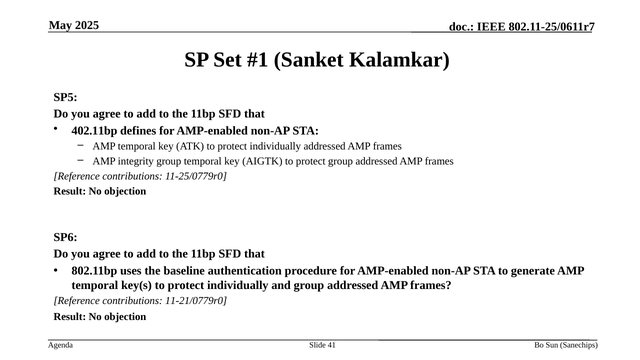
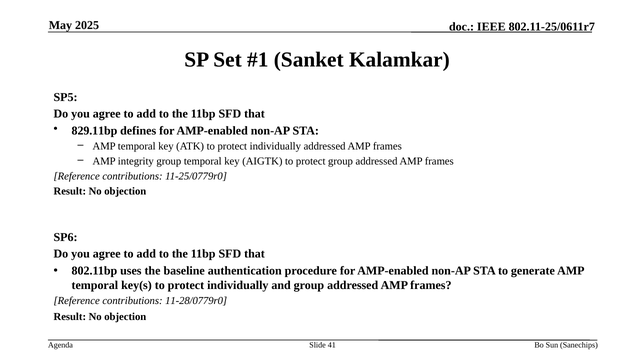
402.11bp: 402.11bp -> 829.11bp (94, 131)
11-21/0779r0: 11-21/0779r0 -> 11-28/0779r0 (196, 301)
